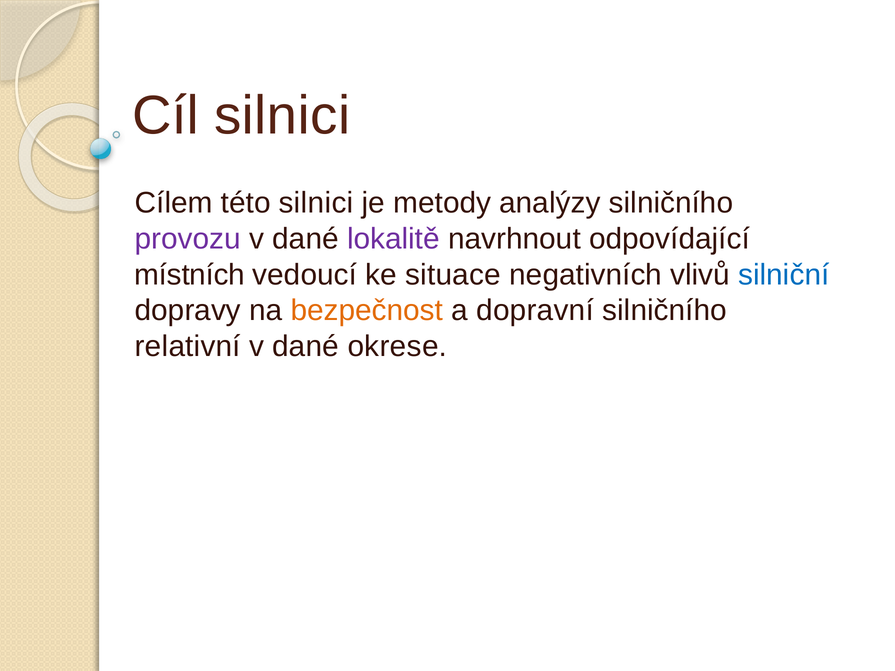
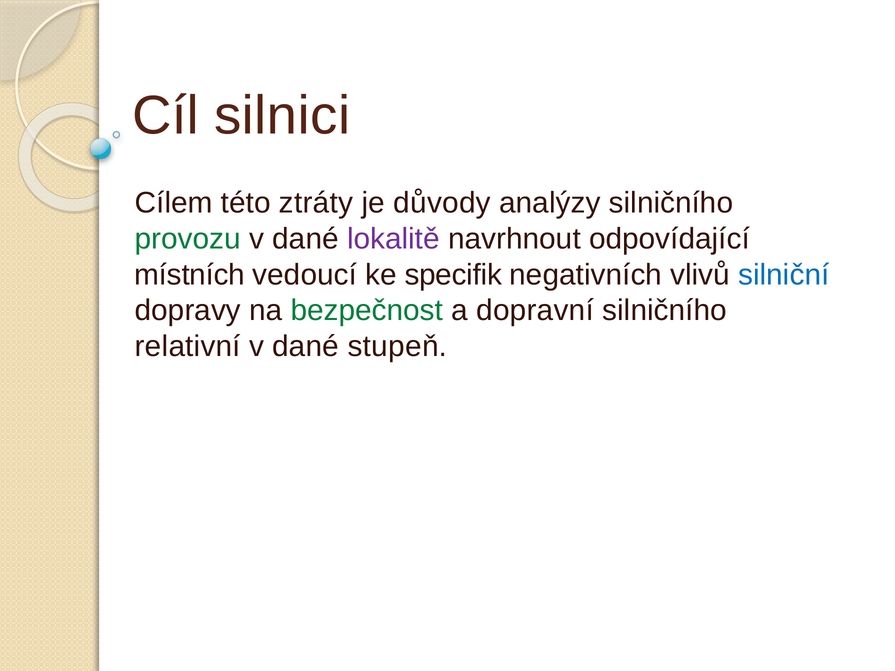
této silnici: silnici -> ztráty (316, 203)
metody: metody -> důvody (442, 203)
provozu colour: purple -> green (188, 239)
situace: situace -> specifik (453, 275)
bezpečnost colour: orange -> green (367, 311)
okrese: okrese -> stupeň (397, 346)
